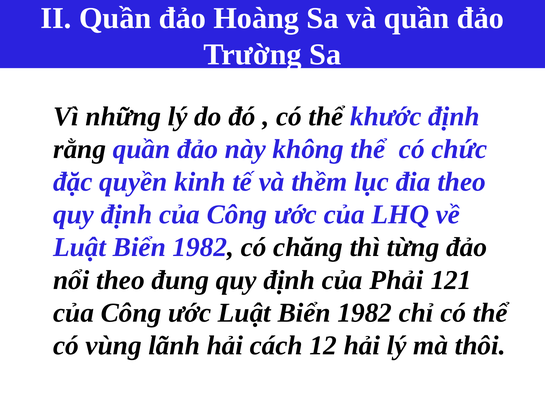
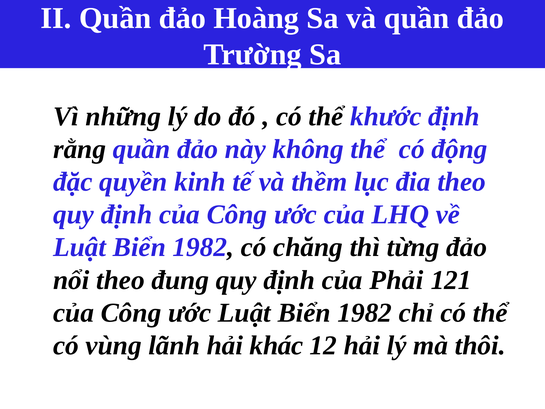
chức: chức -> động (459, 149)
cách: cách -> khác (276, 345)
